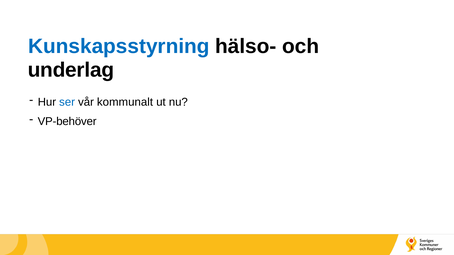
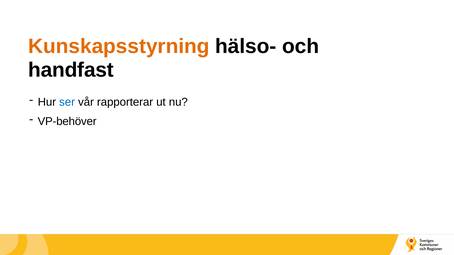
Kunskapsstyrning colour: blue -> orange (119, 46)
underlag: underlag -> handfast (71, 70)
kommunalt: kommunalt -> rapporterar (125, 102)
